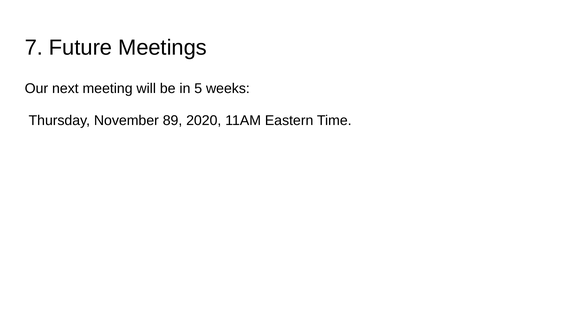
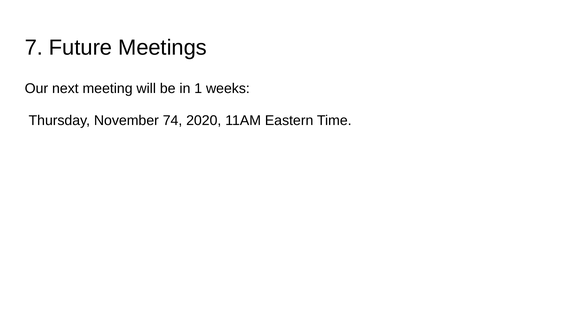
5: 5 -> 1 (198, 89)
89: 89 -> 74 (173, 120)
